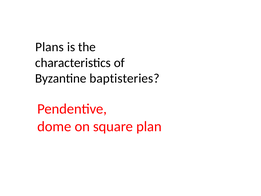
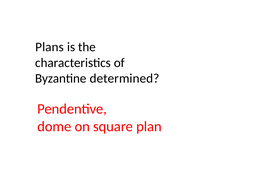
baptisteries: baptisteries -> determined (124, 78)
